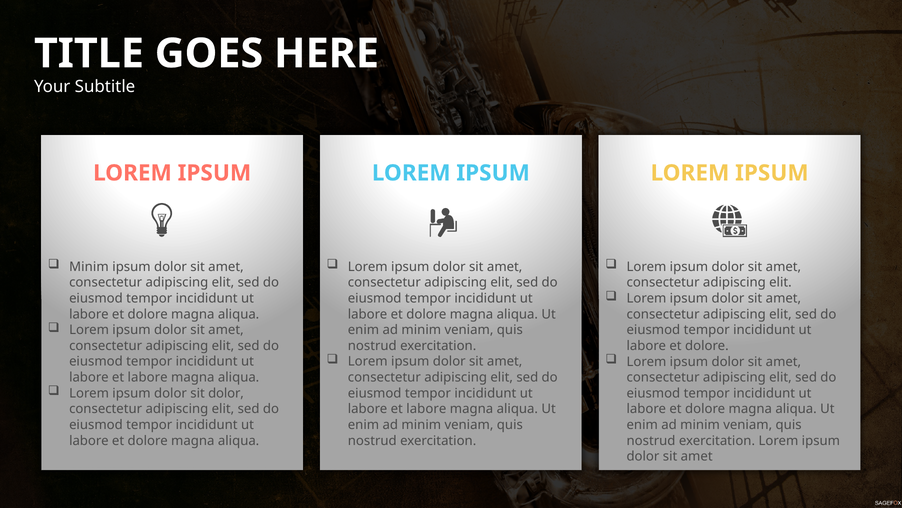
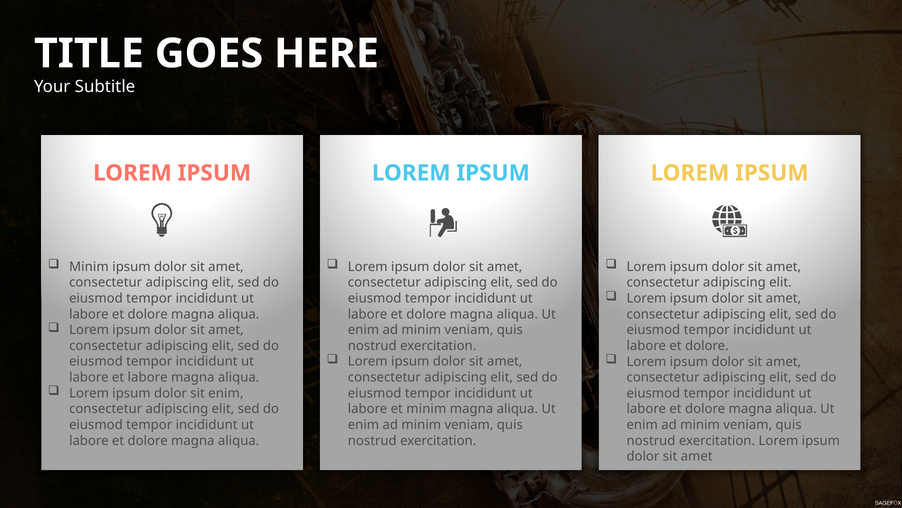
sit dolor: dolor -> enim (226, 393)
labore: labore -> minim (426, 409)
